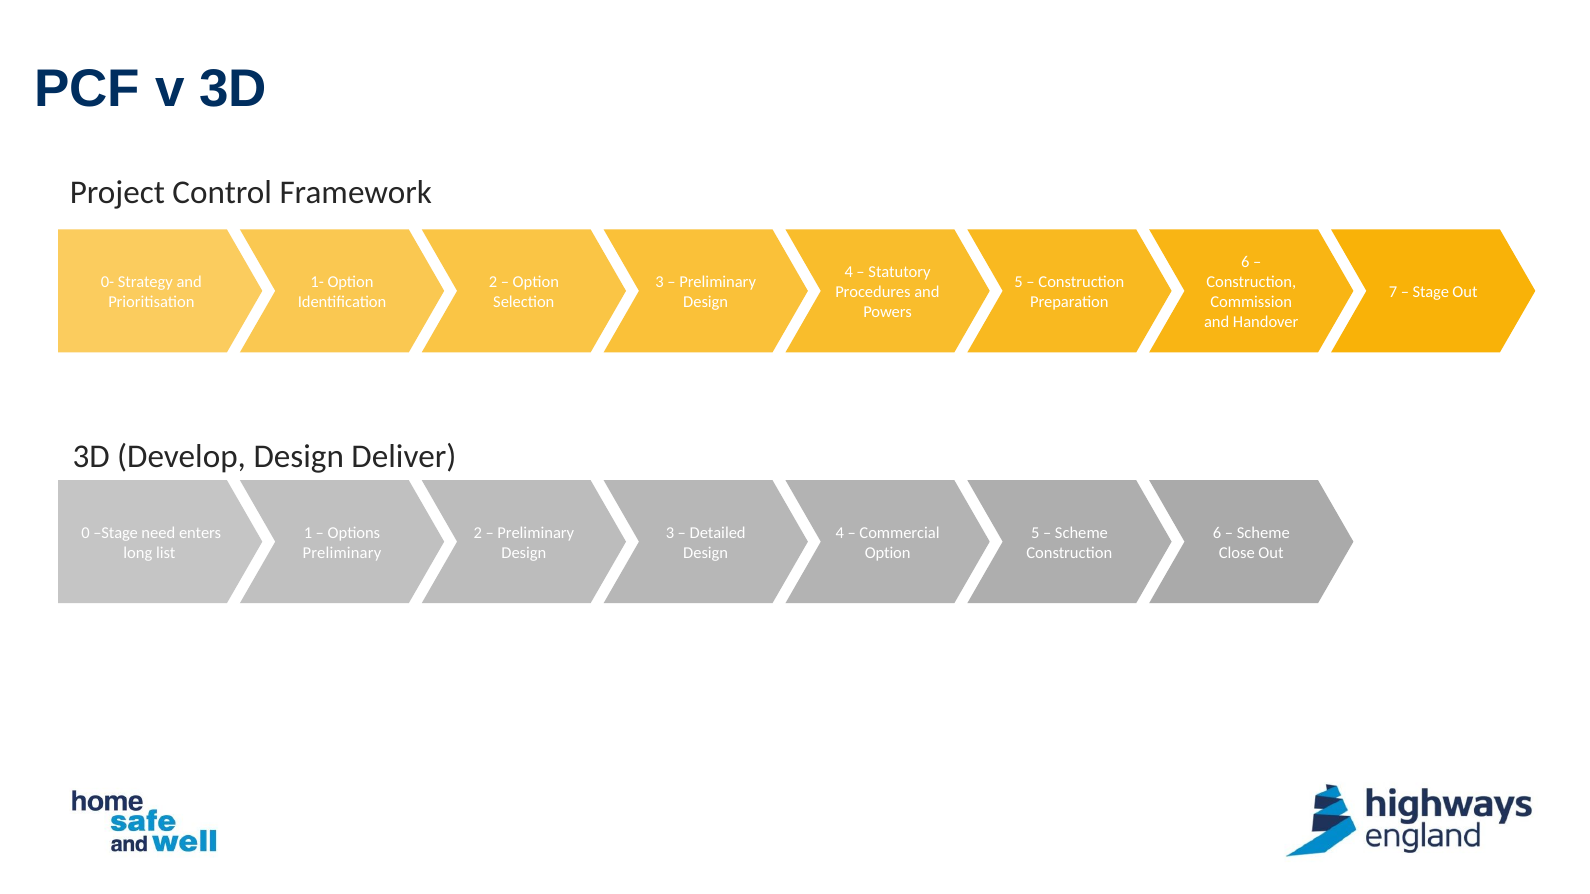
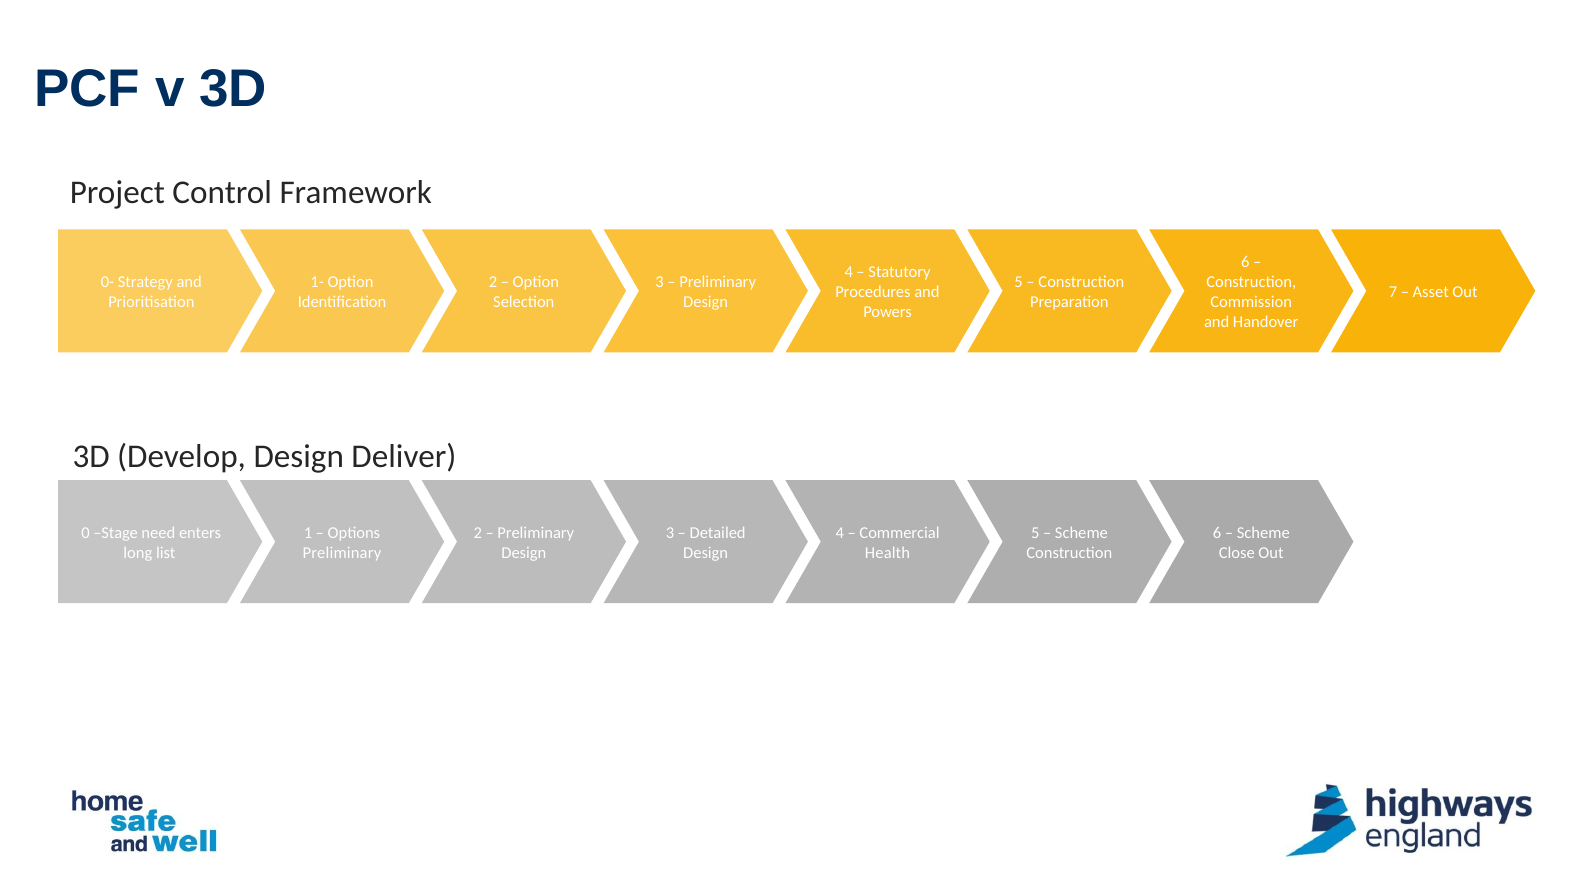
Stage: Stage -> Asset (1431, 292)
Option: Option -> Health (888, 553)
